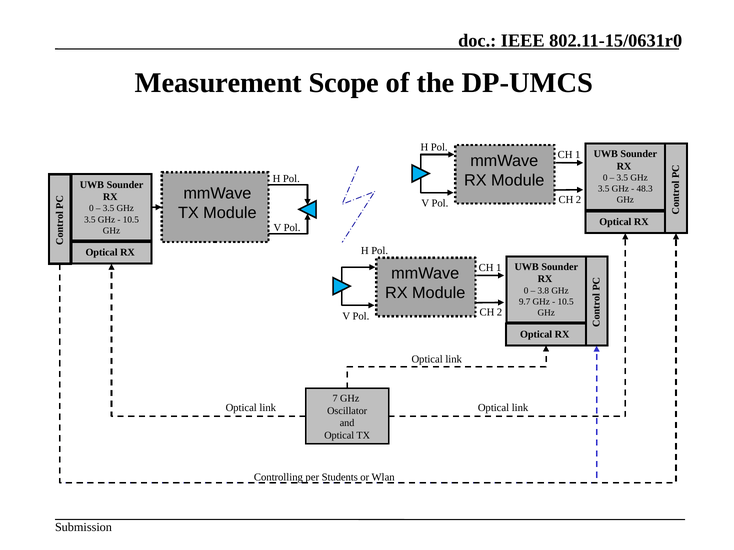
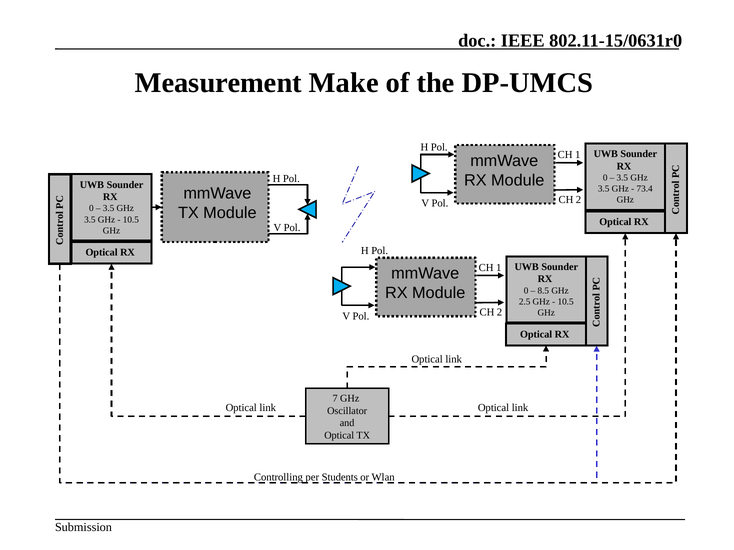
Scope: Scope -> Make (344, 83)
48.3: 48.3 -> 73.4 (645, 189)
3.8: 3.8 -> 8.5 (543, 291)
9.7: 9.7 -> 2.5 (525, 302)
